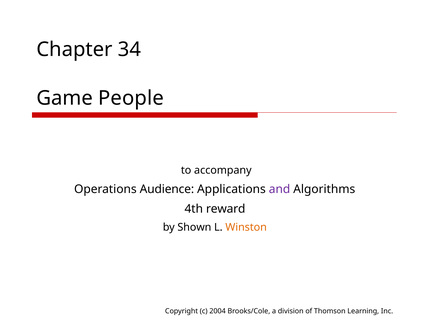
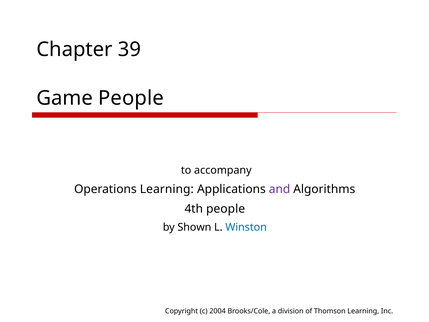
34: 34 -> 39 (129, 49)
Operations Audience: Audience -> Learning (167, 189)
4th reward: reward -> people (226, 209)
Winston colour: orange -> blue (246, 227)
